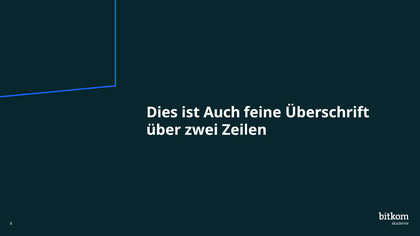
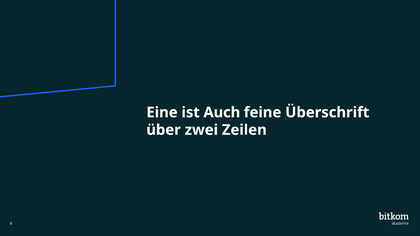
Dies: Dies -> Eine (162, 113)
